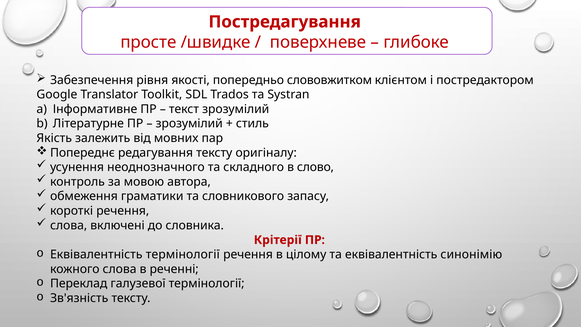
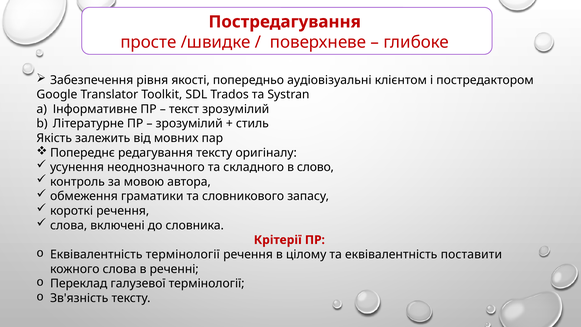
слововжитком: слововжитком -> аудіовізуальні (329, 80)
синонімію: синонімію -> поставити (471, 254)
